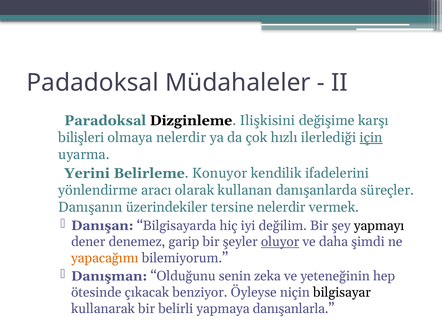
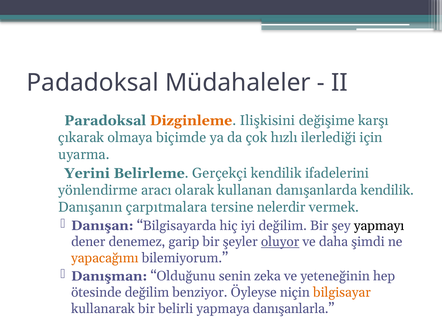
Dizginleme colour: black -> orange (191, 120)
bilişleri: bilişleri -> çıkarak (81, 137)
olmaya nelerdir: nelerdir -> biçimde (181, 137)
için underline: present -> none (371, 137)
Konuyor: Konuyor -> Gerçekçi (220, 173)
danışanlarda süreçler: süreçler -> kendilik (387, 190)
üzerindekiler: üzerindekiler -> çarpıtmalara (167, 207)
ötesinde çıkacak: çıkacak -> değilim (147, 292)
bilgisayar colour: black -> orange (342, 292)
